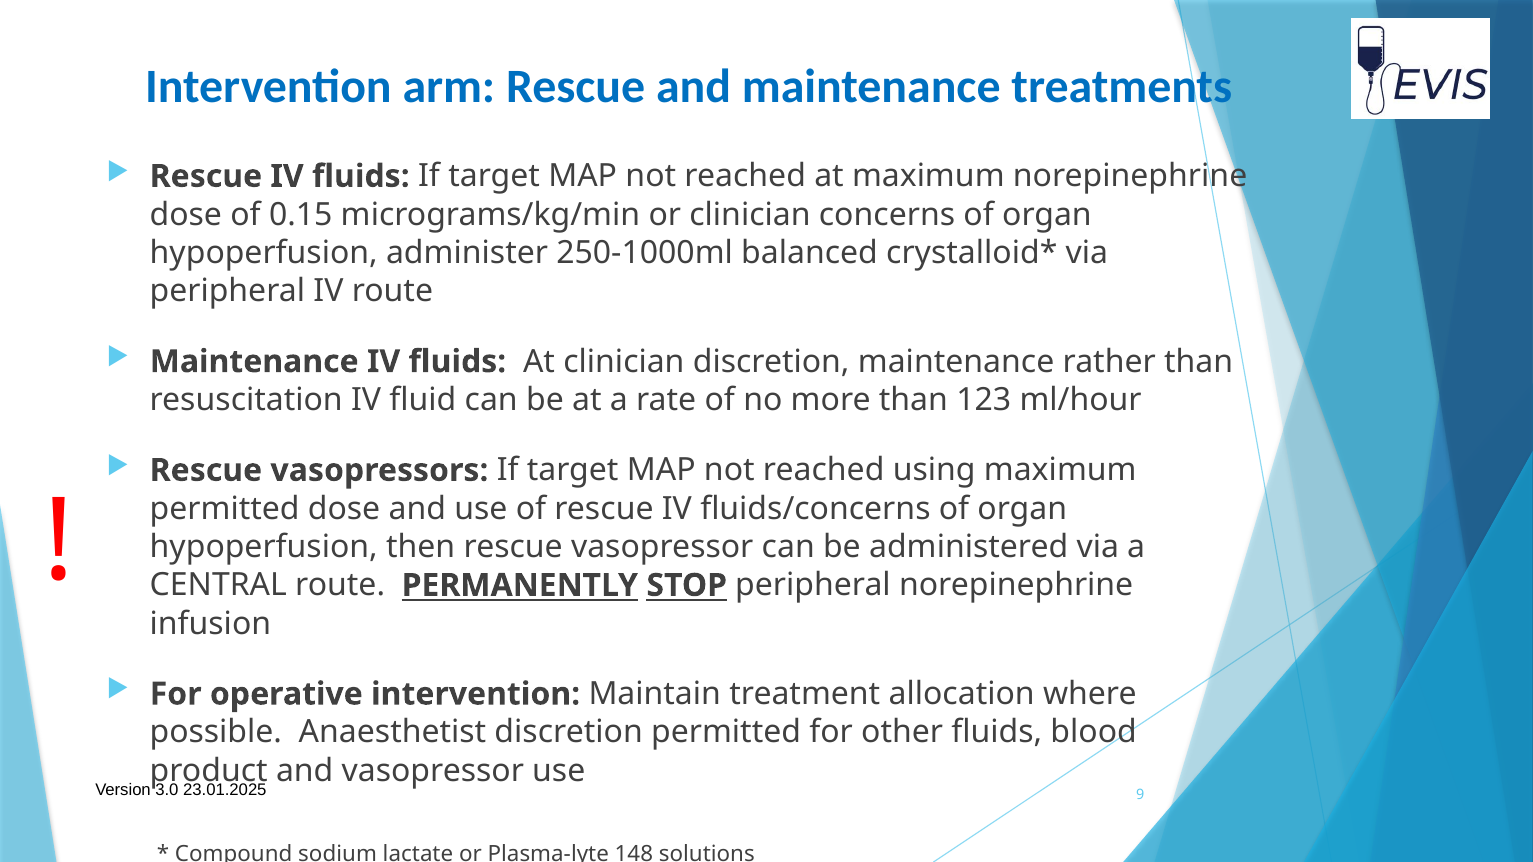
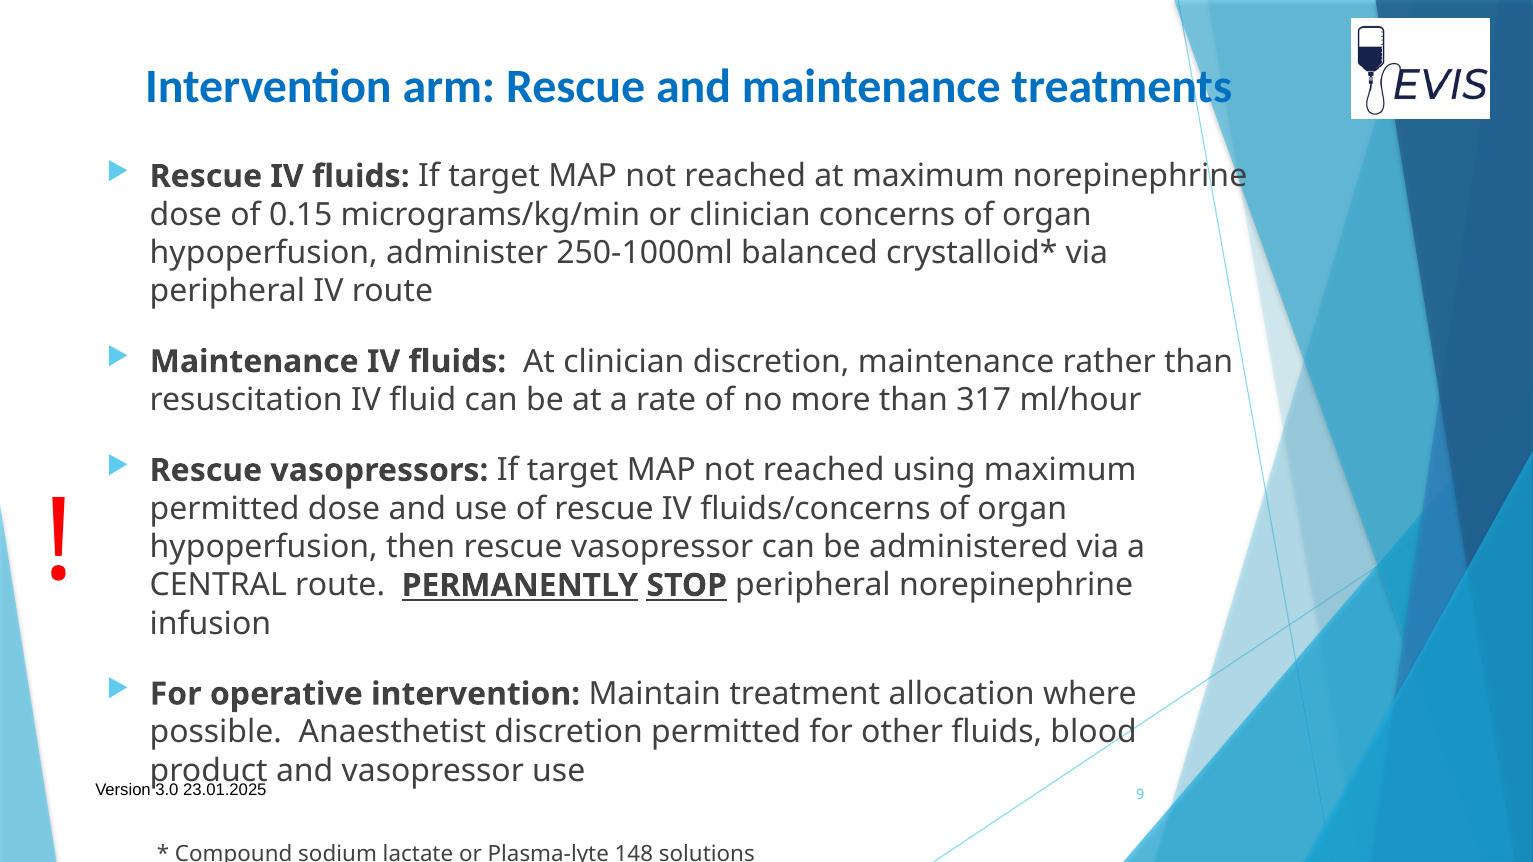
123: 123 -> 317 (984, 400)
